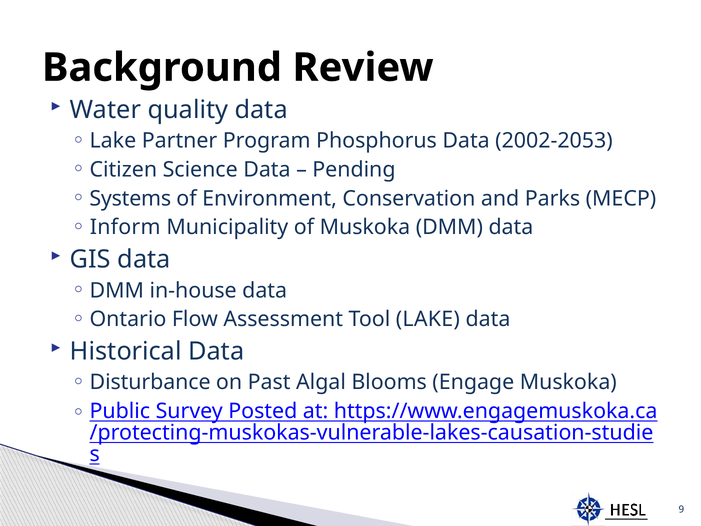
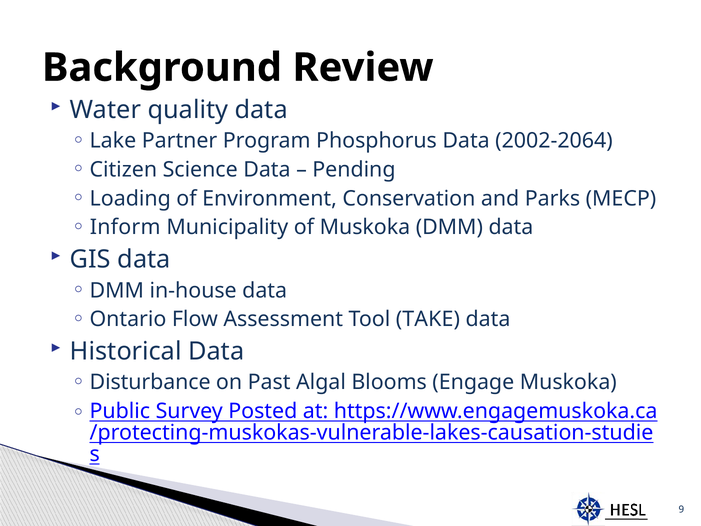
2002-2053: 2002-2053 -> 2002-2064 (554, 141)
Systems: Systems -> Loading (130, 198)
Tool LAKE: LAKE -> TAKE (428, 319)
